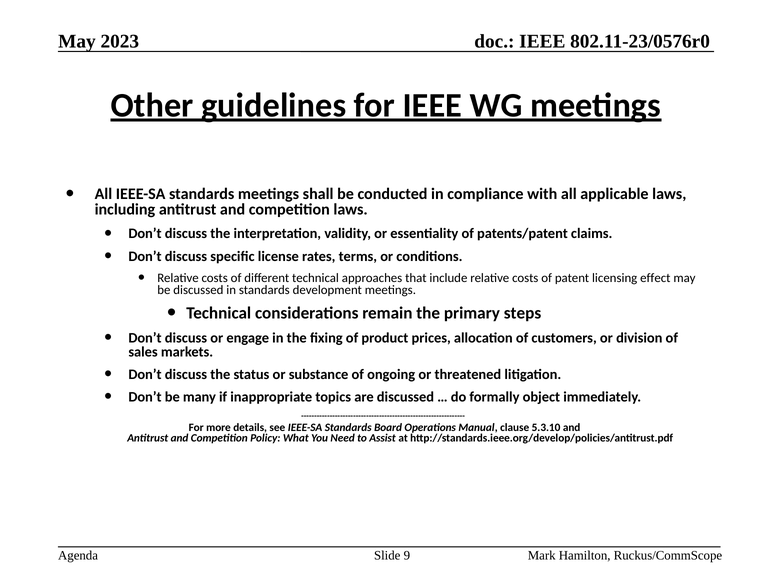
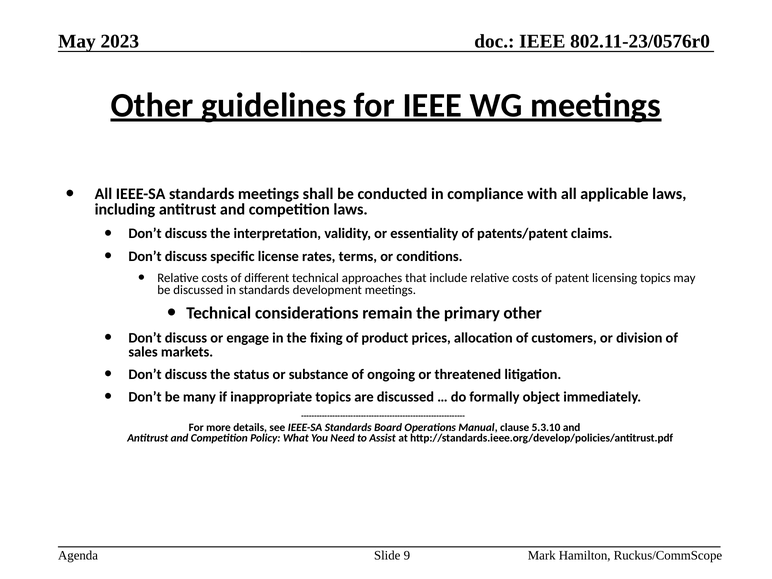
licensing effect: effect -> topics (655, 278)
primary steps: steps -> other (523, 313)
